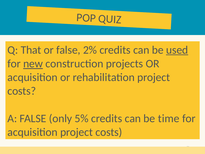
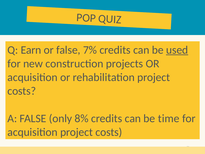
That: That -> Earn (31, 50)
2%: 2% -> 7% (90, 50)
new underline: present -> none (33, 64)
5%: 5% -> 8% (82, 118)
